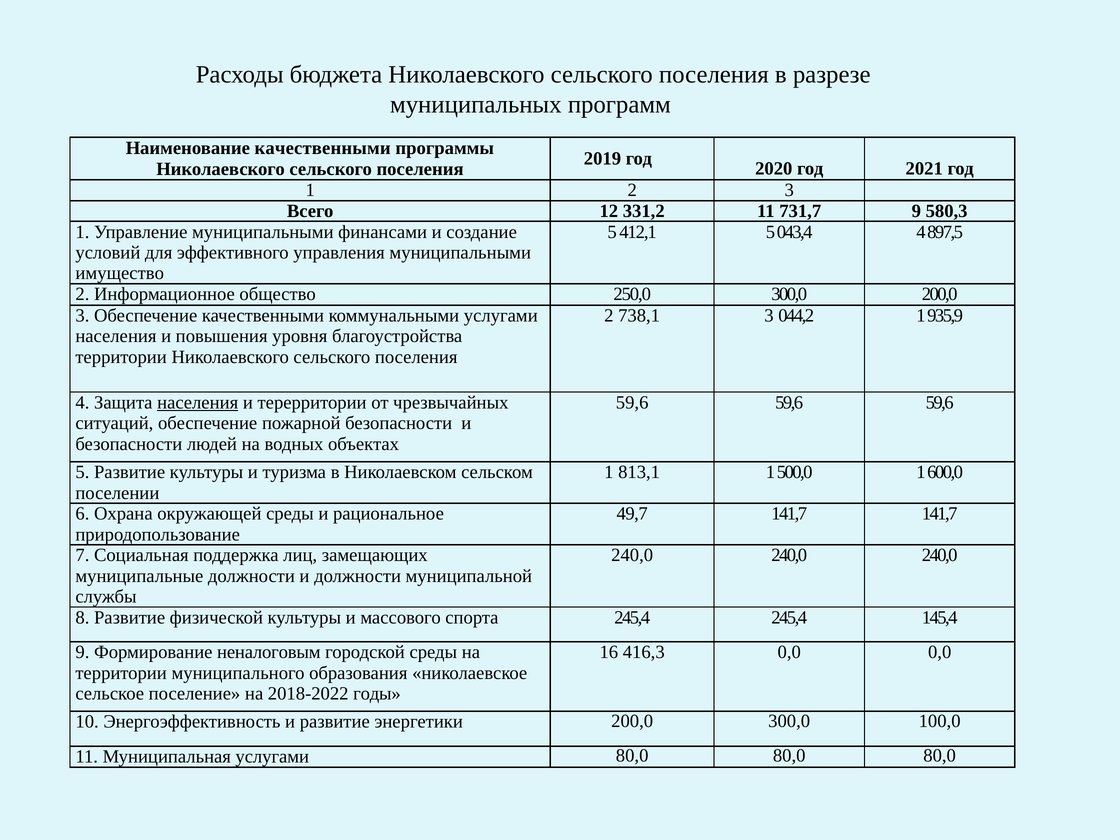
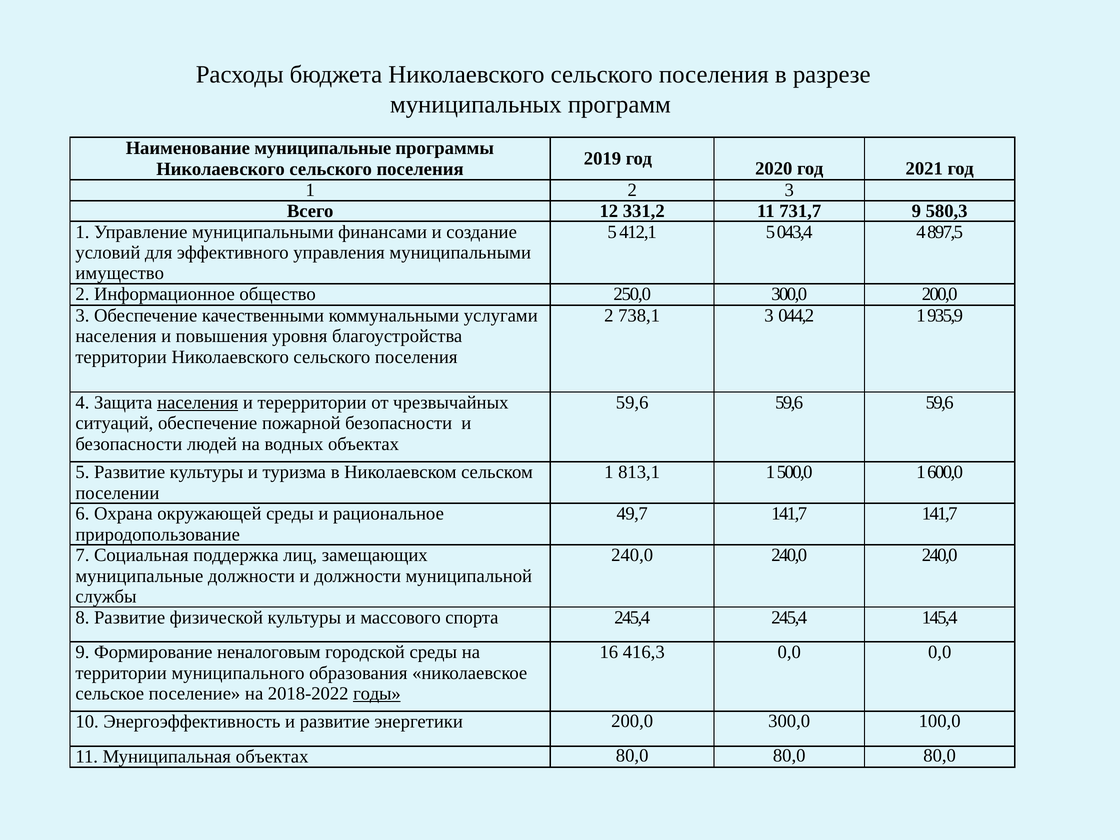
Наименование качественными: качественными -> муниципальные (323, 148)
годы underline: none -> present (377, 694)
Муниципальная услугами: услугами -> объектах (272, 757)
